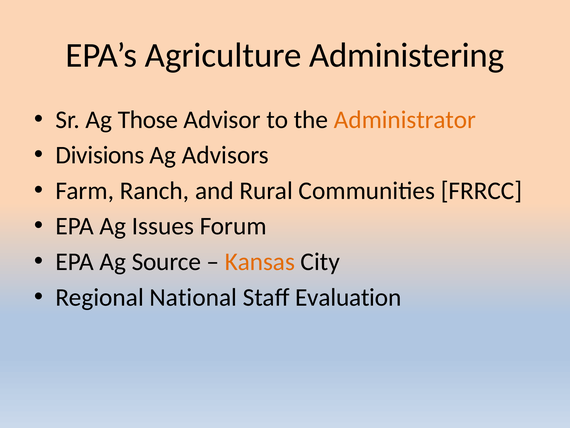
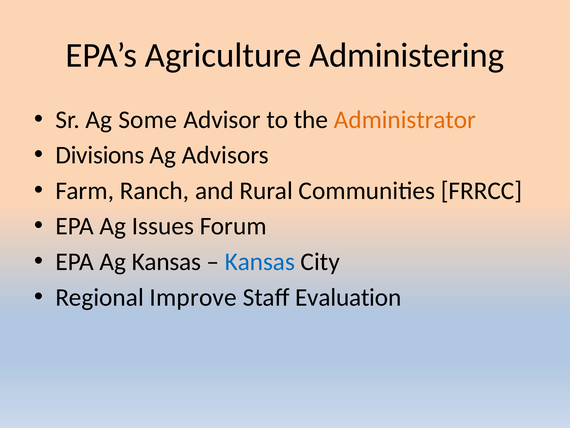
Those: Those -> Some (148, 120)
Ag Source: Source -> Kansas (166, 261)
Kansas colour: orange -> blue (260, 261)
National: National -> Improve (193, 297)
